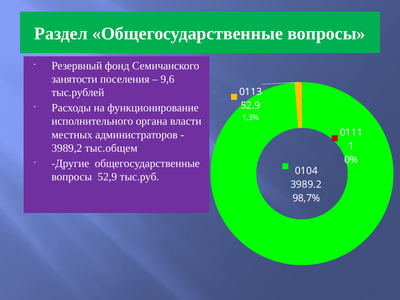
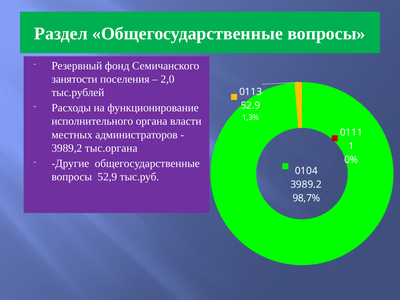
9,6: 9,6 -> 2,0 (167, 79)
тыс.общем: тыс.общем -> тыс.органа (111, 148)
